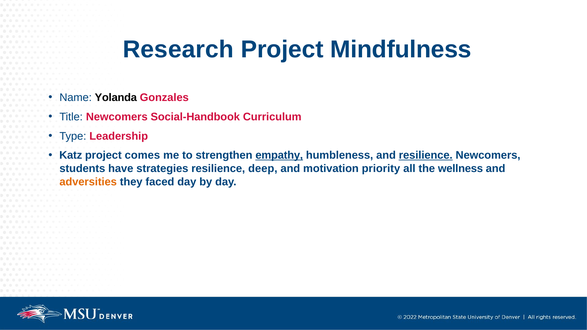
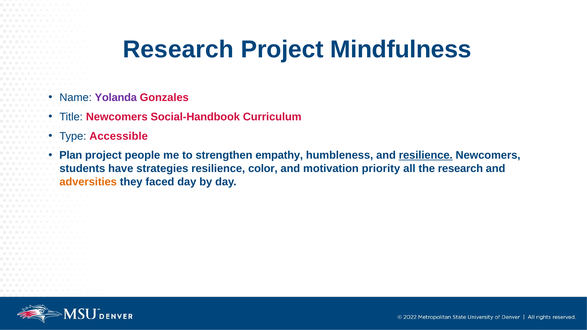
Yolanda colour: black -> purple (116, 97)
Leadership: Leadership -> Accessible (119, 136)
Katz: Katz -> Plan (71, 155)
comes: comes -> people (142, 155)
empathy underline: present -> none (279, 155)
deep: deep -> color (263, 169)
the wellness: wellness -> research (460, 169)
